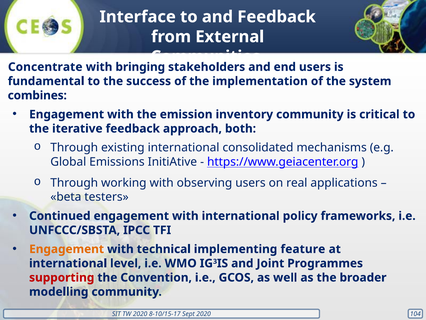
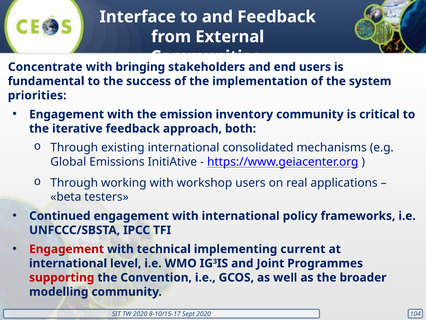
combines: combines -> priorities (37, 95)
observing: observing -> workshop (204, 182)
Engagement colour: orange -> red (67, 249)
feature: feature -> current (303, 249)
